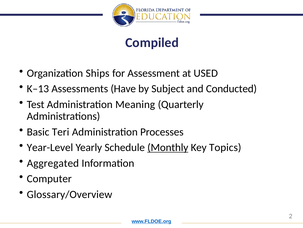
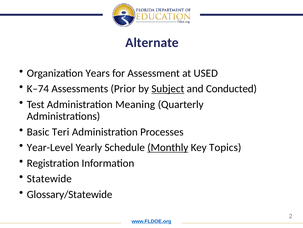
Compiled: Compiled -> Alternate (152, 43)
Ships: Ships -> Years (98, 73)
K–13: K–13 -> K–74 (38, 88)
Have: Have -> Prior (123, 88)
Subject underline: none -> present (168, 88)
Aggregated: Aggregated -> Registration (53, 163)
Computer: Computer -> Statewide (49, 178)
Glossary/Overview: Glossary/Overview -> Glossary/Statewide (70, 194)
